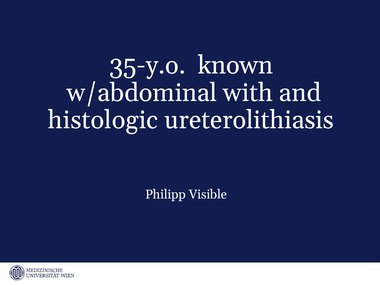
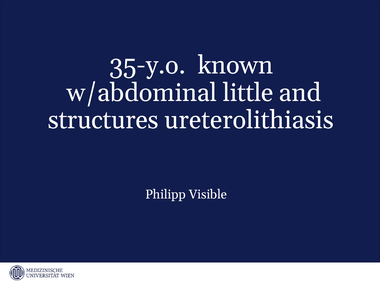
with: with -> little (248, 93)
histologic: histologic -> structures (103, 120)
